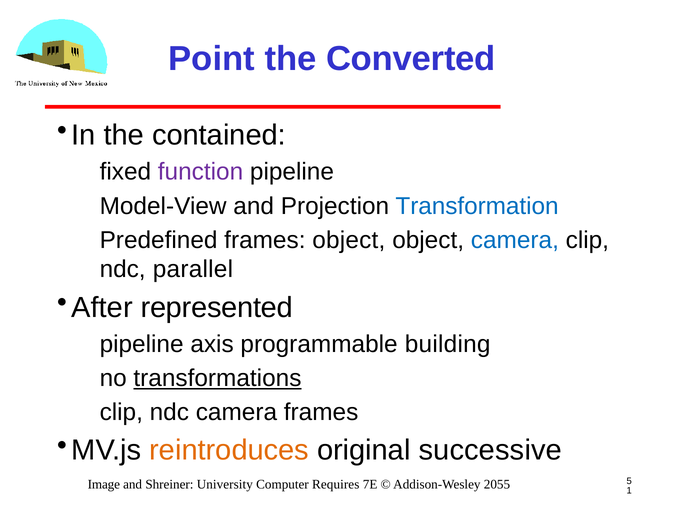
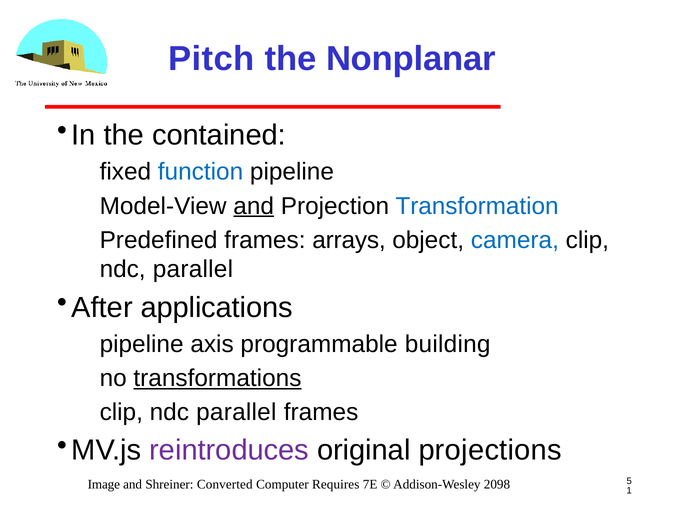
Point: Point -> Pitch (211, 59)
Converted: Converted -> Nonplanar (411, 59)
function colour: purple -> blue (201, 172)
and underline: none -> present (254, 206)
frames object: object -> arrays (349, 240)
represented: represented -> applications (217, 308)
camera: camera -> parallel (236, 412)
reintroduces colour: orange -> purple (229, 451)
successive: successive -> projections (490, 451)
University: University -> Converted (225, 485)
2055: 2055 -> 2098 (497, 485)
